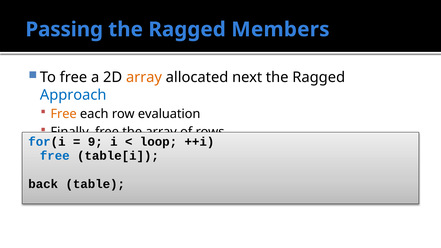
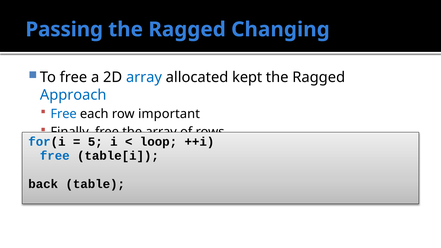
Members: Members -> Changing (280, 29)
array colour: orange -> blue (144, 77)
next: next -> kept (247, 77)
Free colour: orange -> blue (64, 114)
evaluation: evaluation -> important (169, 114)
9: 9 -> 5 (95, 142)
